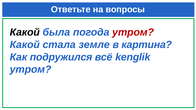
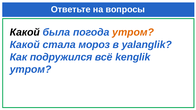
утром colour: red -> orange (133, 32)
земле: земле -> мороз (94, 45)
картина: картина -> yalanglik (147, 45)
